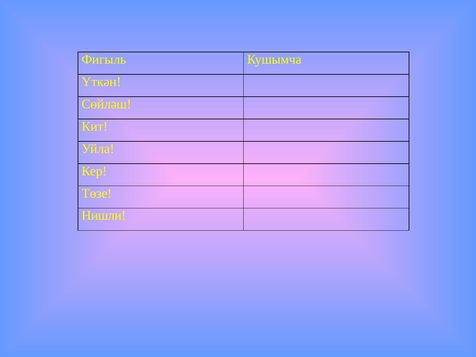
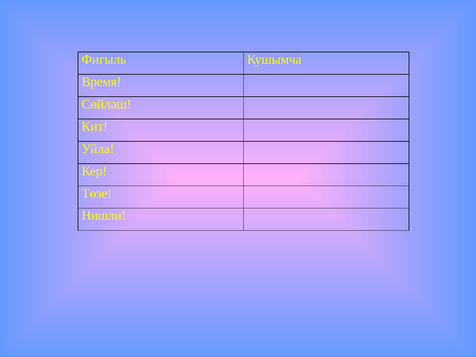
Үткән: Үткән -> Время (101, 82)
